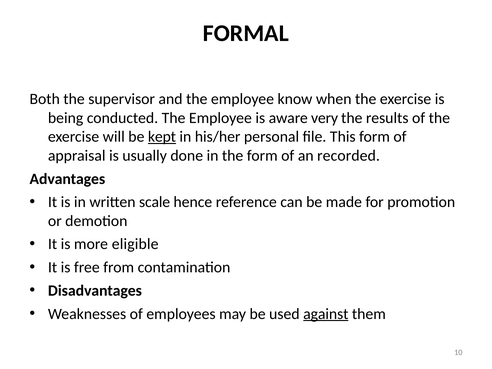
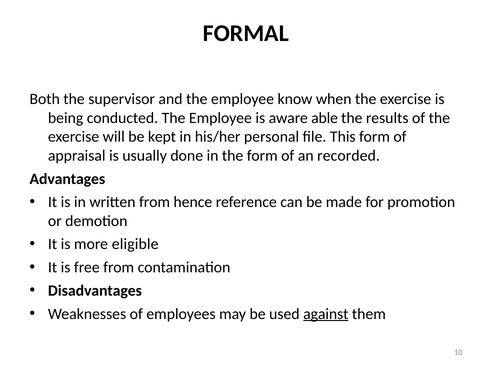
very: very -> able (325, 118)
kept underline: present -> none (162, 137)
written scale: scale -> from (155, 202)
